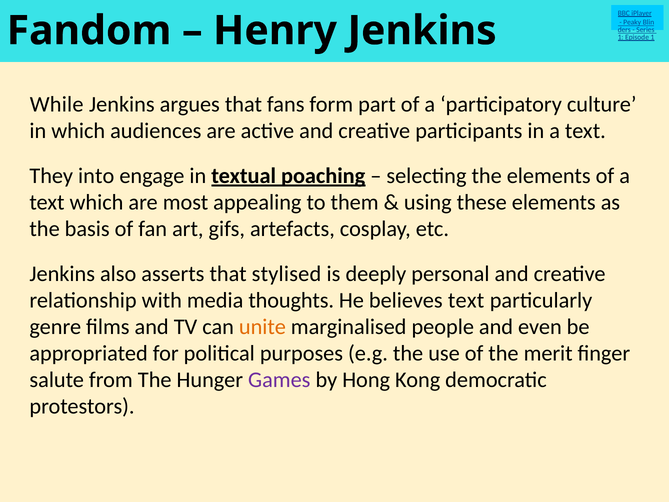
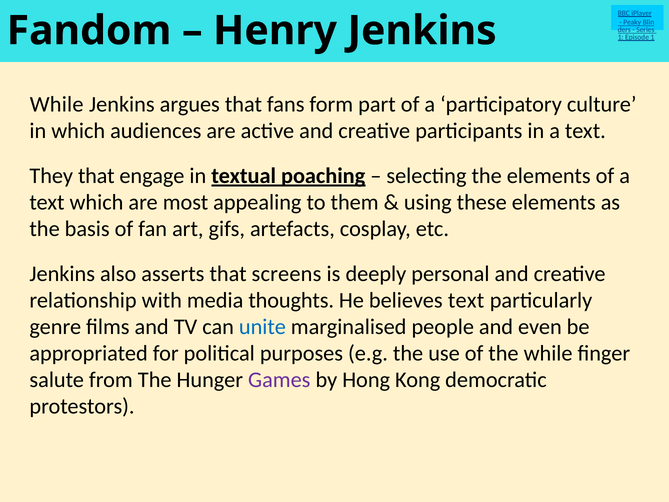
They into: into -> that (96, 176)
stylised: stylised -> screens (286, 274)
unite colour: orange -> blue (262, 327)
the merit: merit -> while (548, 353)
